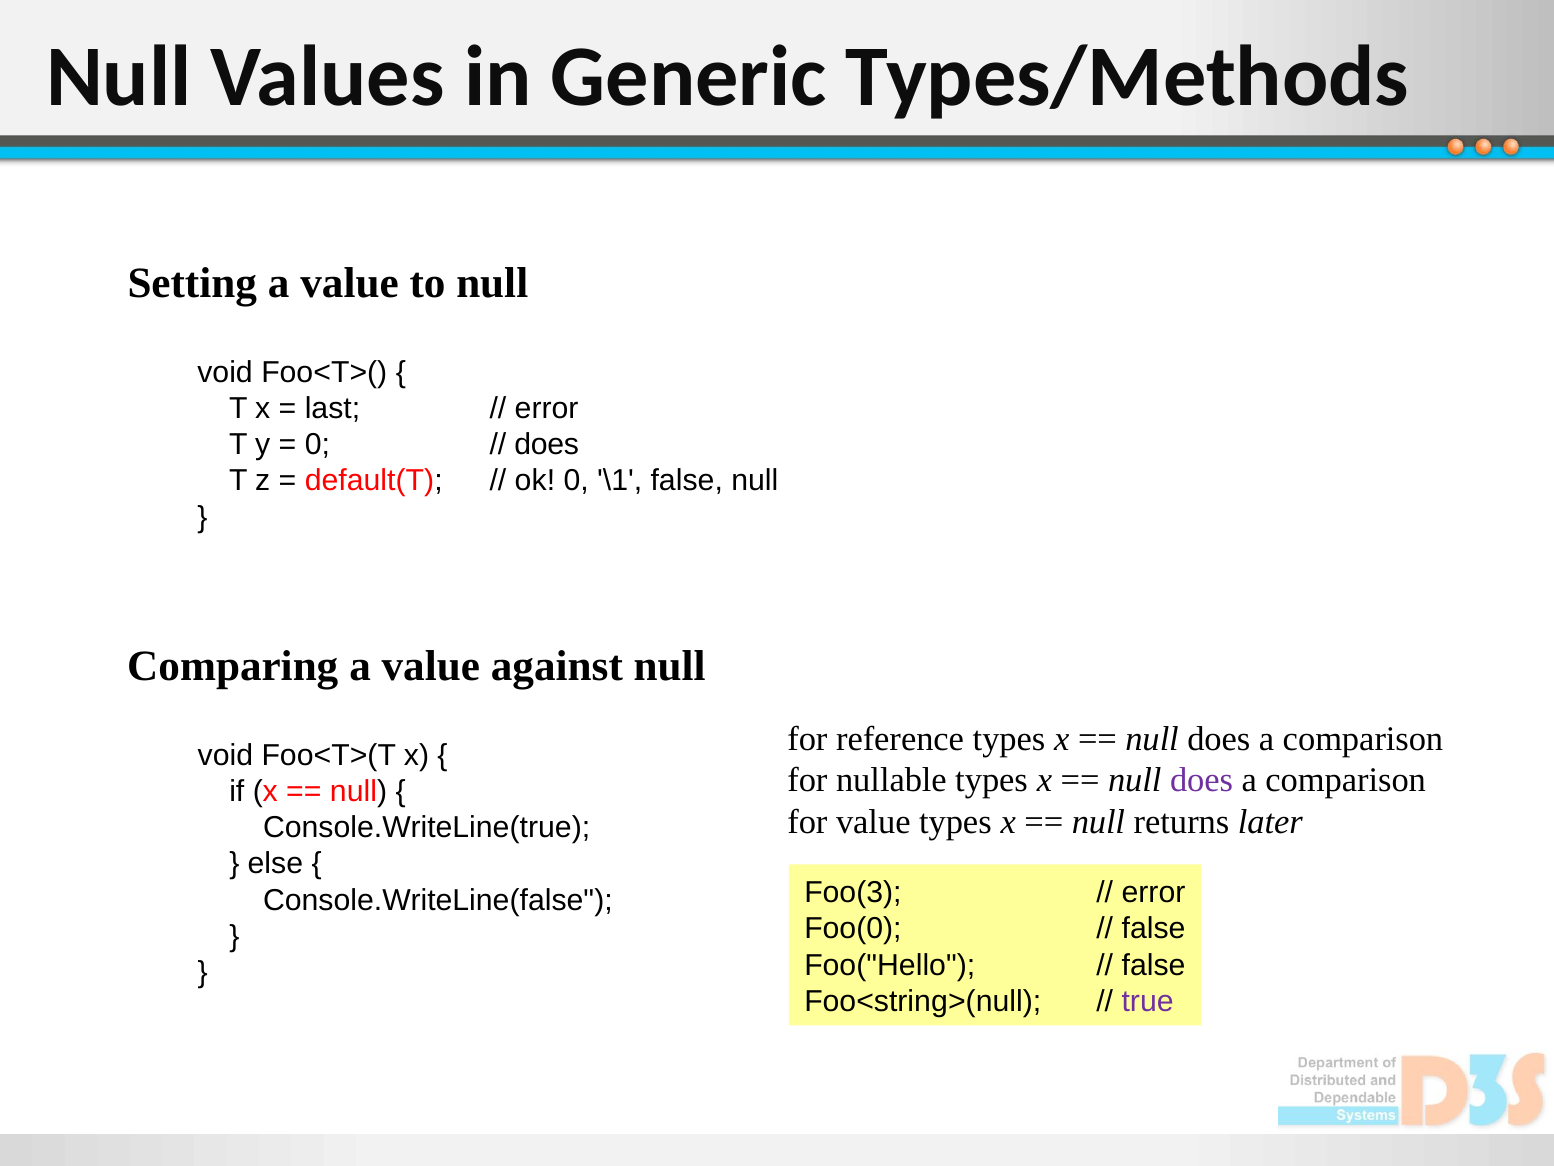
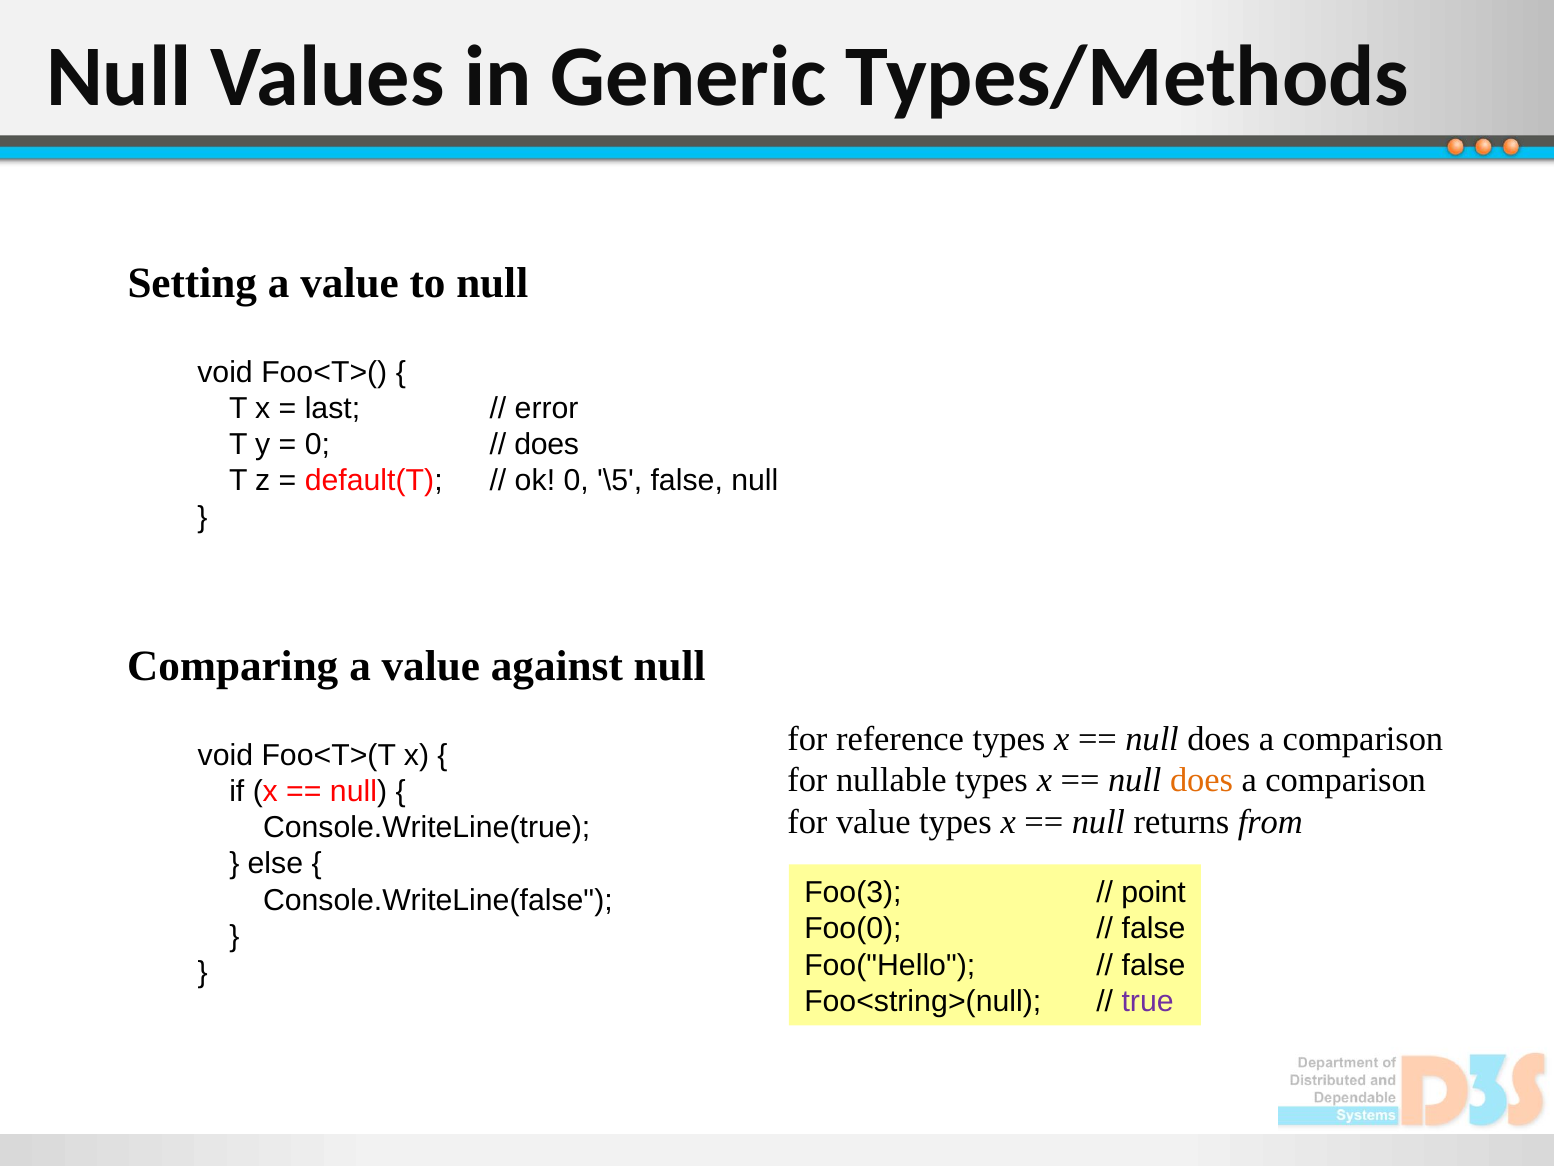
\1: \1 -> \5 (620, 481)
does colour: purple -> orange (1202, 780)
later: later -> from (1270, 822)
error: error -> point (1154, 892)
